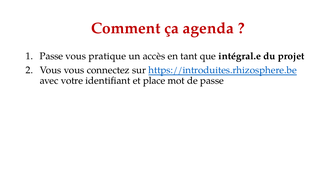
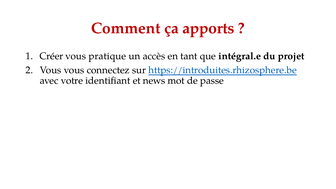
agenda: agenda -> apports (208, 28)
Passe: Passe -> Créer (51, 56)
place: place -> news (154, 81)
